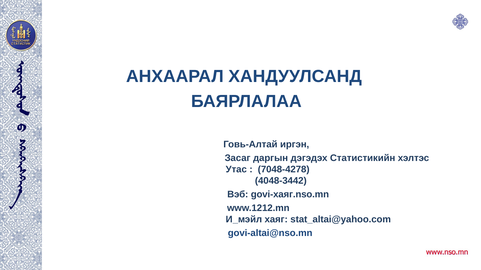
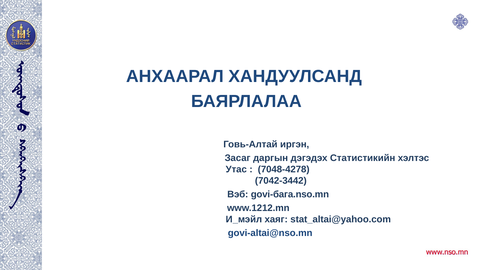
4048-3442: 4048-3442 -> 7042-3442 (281, 181)
govi-хаяг.nso.mn: govi-хаяг.nso.mn -> govi-бага.nso.mn (290, 195)
